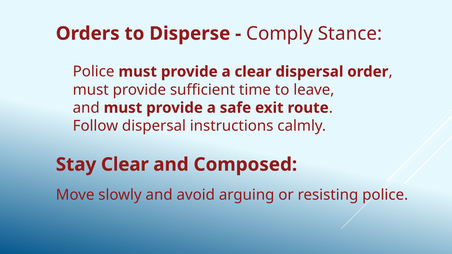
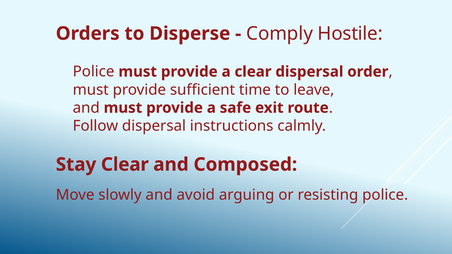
Stance: Stance -> Hostile (350, 34)
